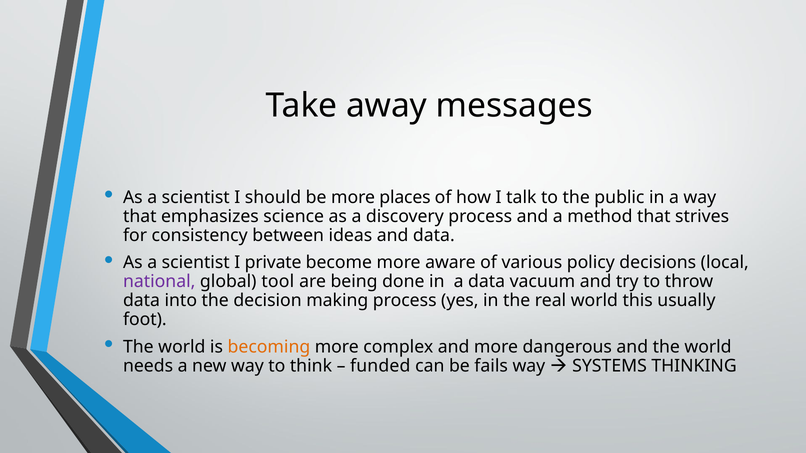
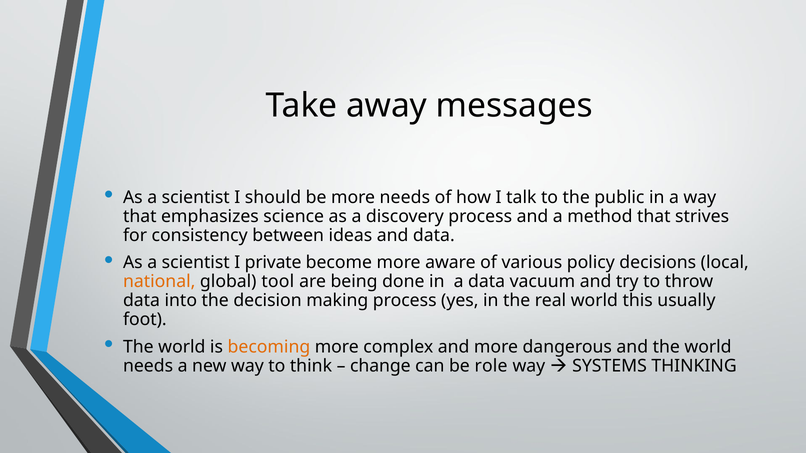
more places: places -> needs (405, 198)
national colour: purple -> orange (159, 282)
funded: funded -> change (380, 366)
fails: fails -> role (491, 366)
